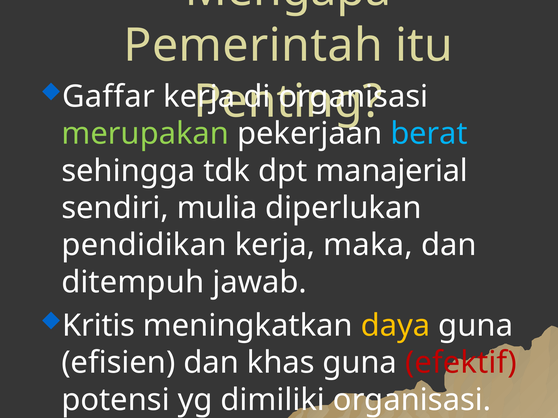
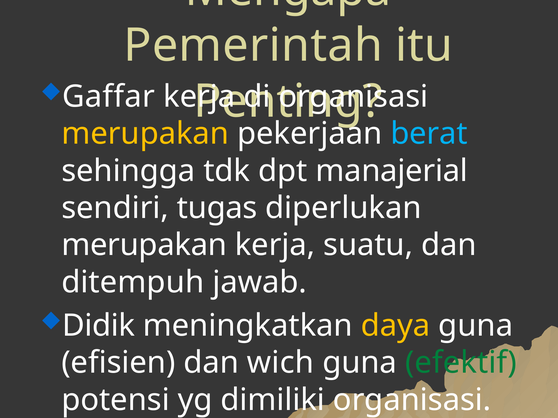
merupakan colour: light green -> yellow (145, 134)
mulia: mulia -> tugas (217, 208)
pendidikan: pendidikan -> merupakan (144, 245)
maka: maka -> suatu (368, 245)
Kritis: Kritis -> Didik (99, 326)
khas: khas -> wich (281, 363)
efektif colour: red -> green (461, 363)
